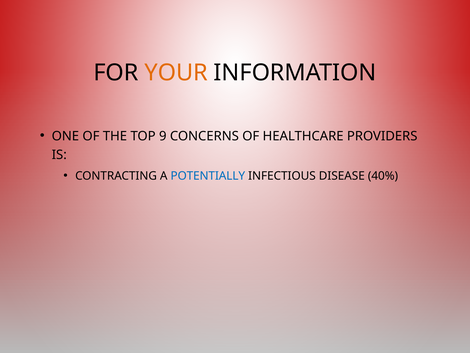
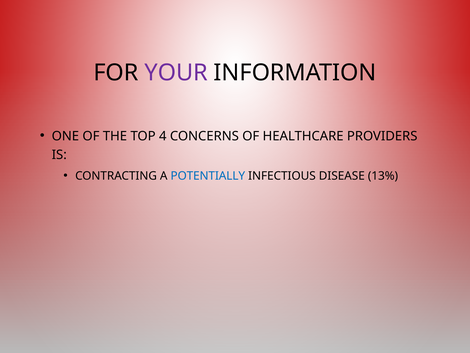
YOUR colour: orange -> purple (176, 73)
9: 9 -> 4 (163, 136)
40%: 40% -> 13% (383, 176)
